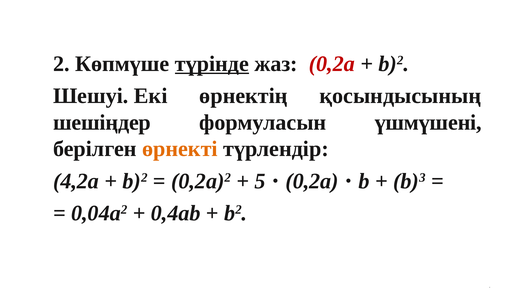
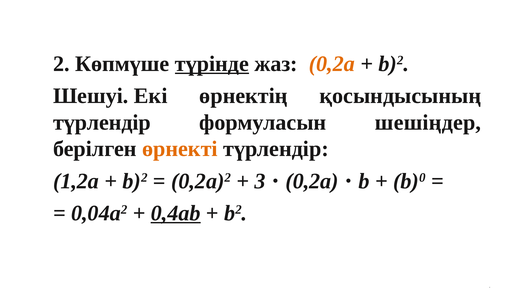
0,2a colour: red -> orange (332, 64)
шешіңдер: шешіңдер -> түрлендір (102, 122)
үшмүшені: үшмүшені -> шешіңдер (428, 122)
4,2a: 4,2a -> 1,2a (76, 181)
5: 5 -> 3 (260, 181)
3: 3 -> 0 (422, 177)
0,4ab underline: none -> present (176, 213)
